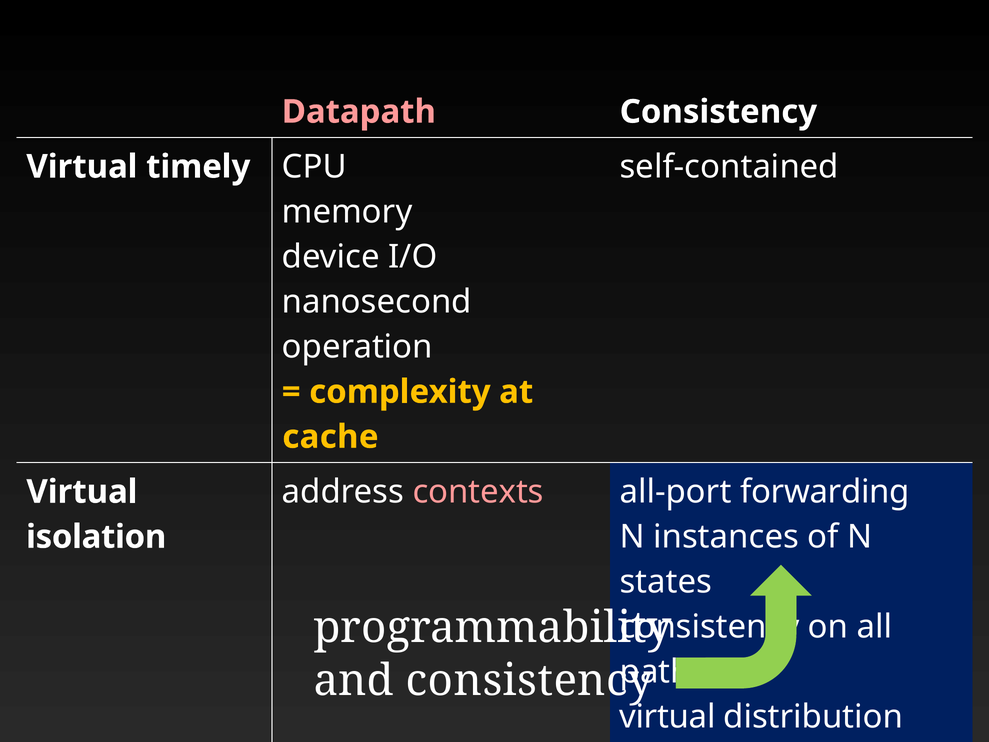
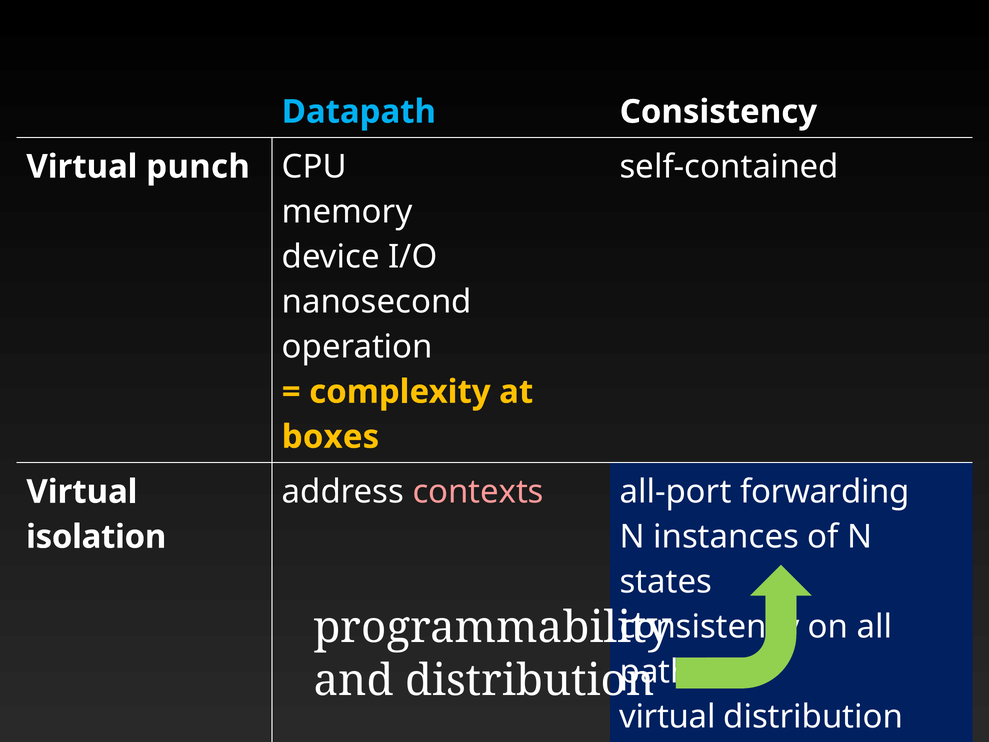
Datapath colour: pink -> light blue (359, 112)
timely: timely -> punch (198, 167)
cache: cache -> boxes (331, 437)
and consistency: consistency -> distribution (530, 680)
